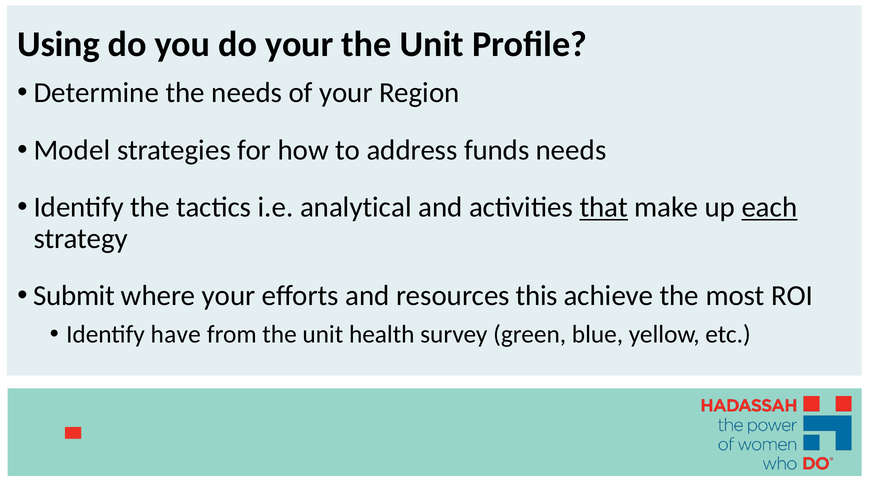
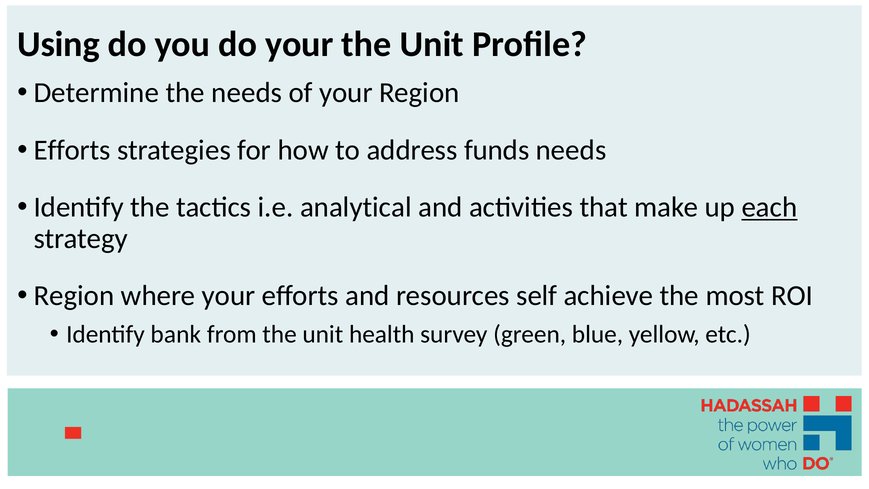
Model: Model -> Efforts (72, 150)
that underline: present -> none (604, 207)
Submit: Submit -> Region (74, 296)
this: this -> self (537, 296)
have: have -> bank (176, 334)
